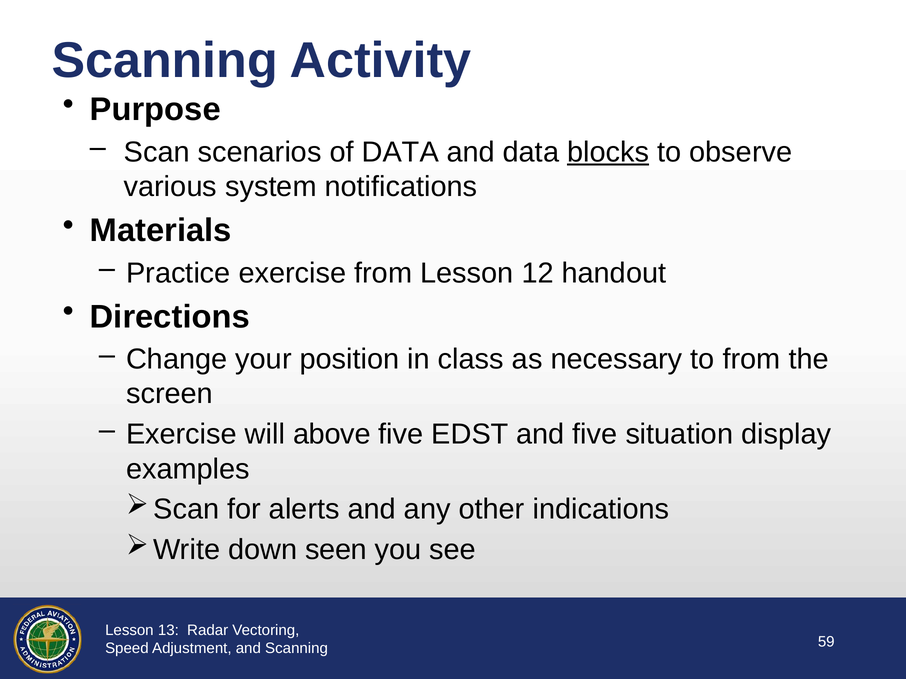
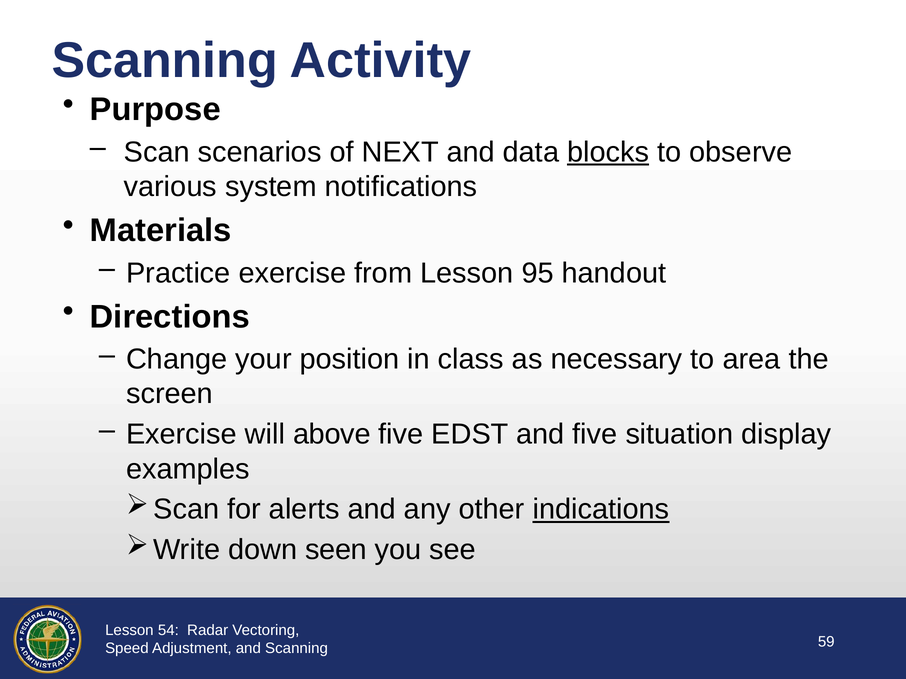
of DATA: DATA -> NEXT (400, 152)
12: 12 -> 95 (538, 273)
to from: from -> area (752, 359)
indications underline: none -> present (601, 510)
13: 13 -> 54 (168, 631)
